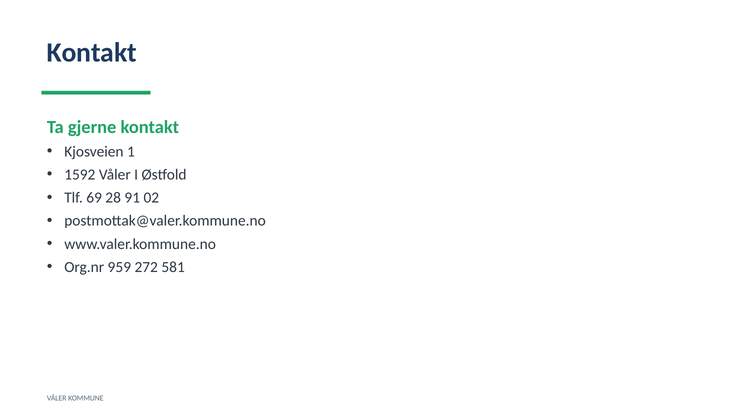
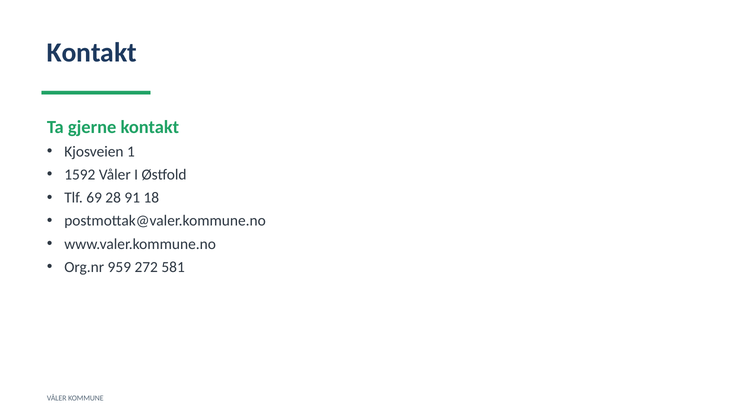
02: 02 -> 18 (151, 198)
